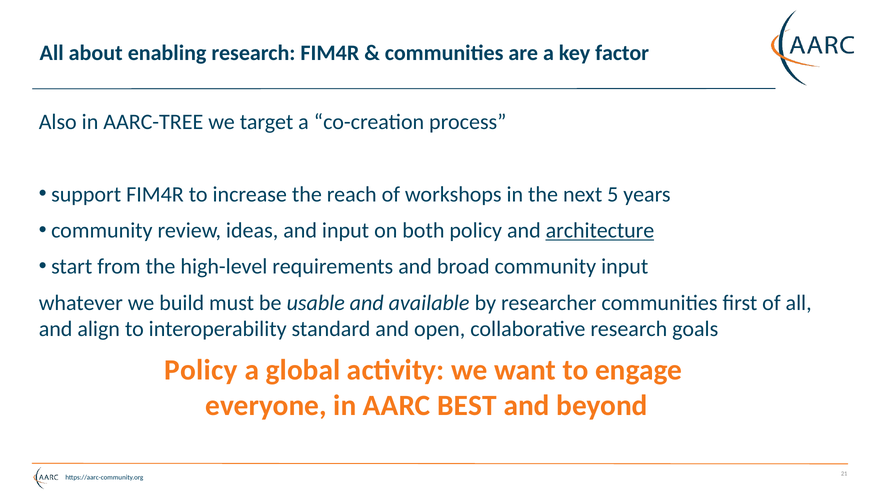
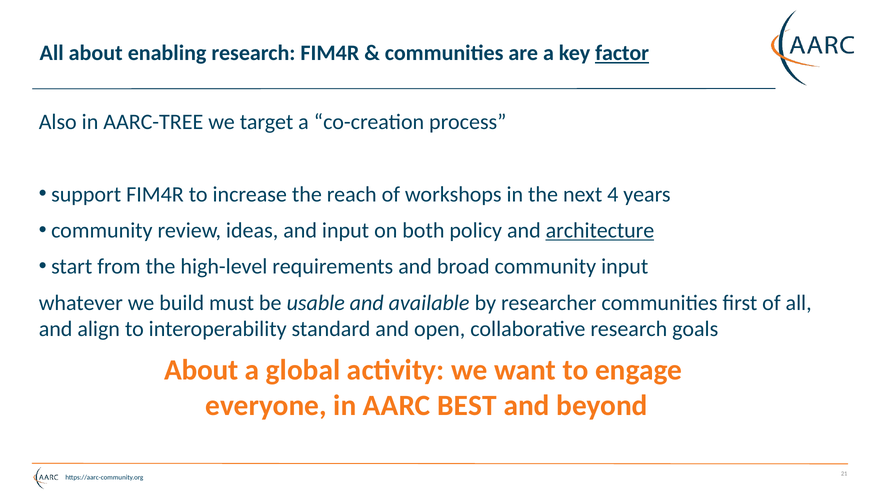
factor underline: none -> present (622, 53)
5: 5 -> 4 (613, 194)
Policy: Policy -> About (201, 370)
